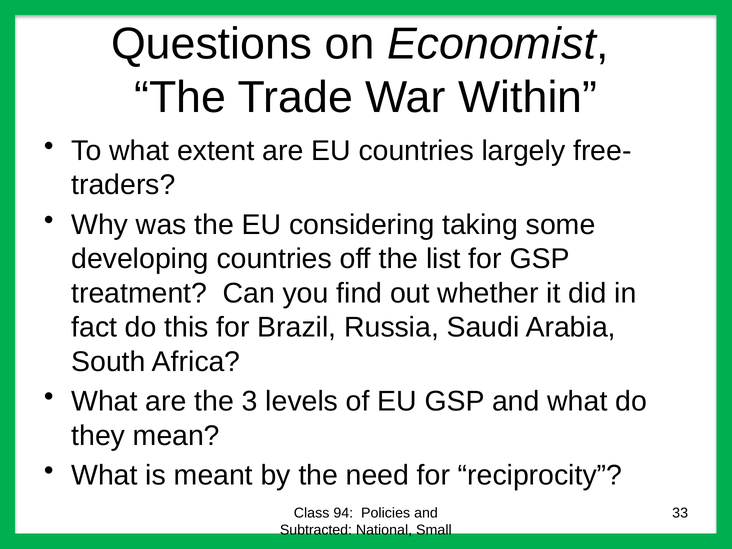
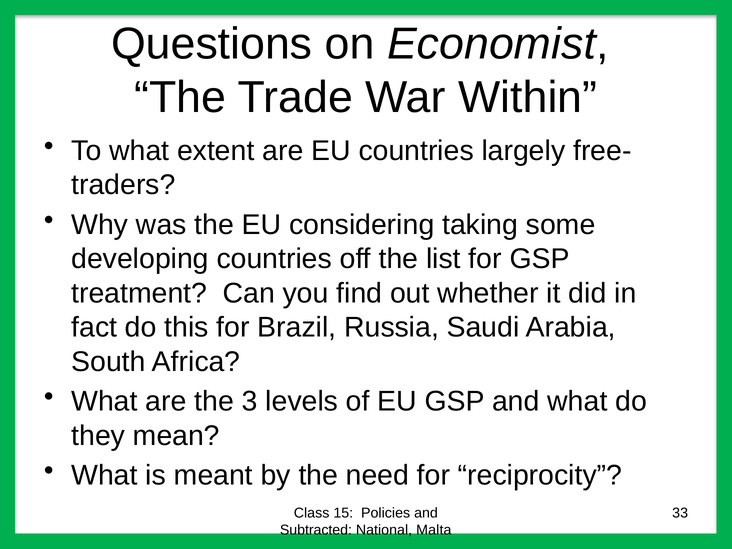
94: 94 -> 15 (343, 513)
Small: Small -> Malta (434, 530)
